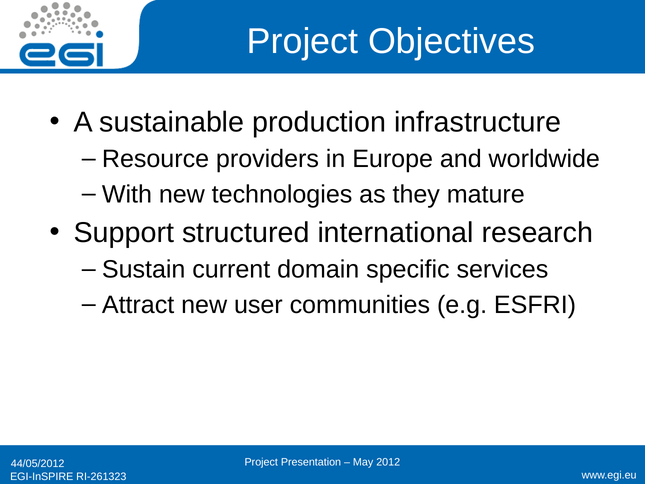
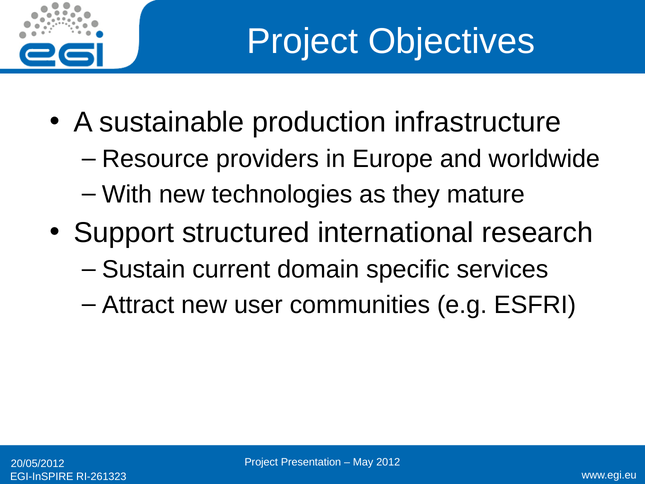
44/05/2012: 44/05/2012 -> 20/05/2012 (38, 463)
